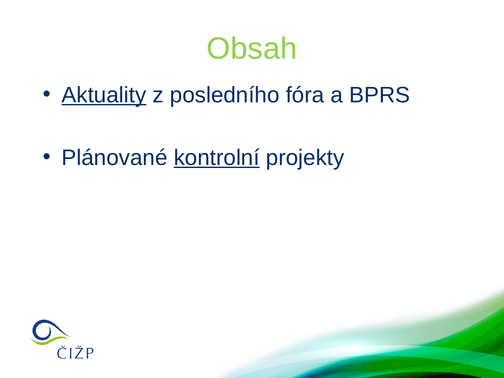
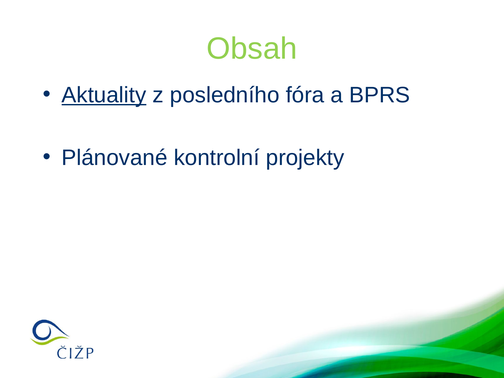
kontrolní underline: present -> none (217, 158)
